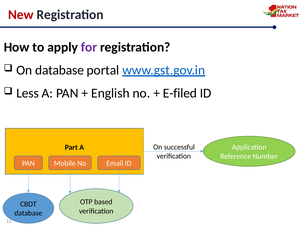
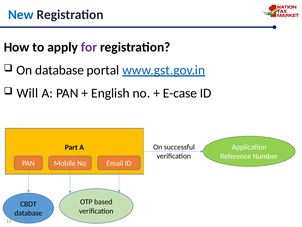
New colour: red -> blue (21, 15)
Less: Less -> Will (27, 93)
E-filed: E-filed -> E-case (180, 93)
